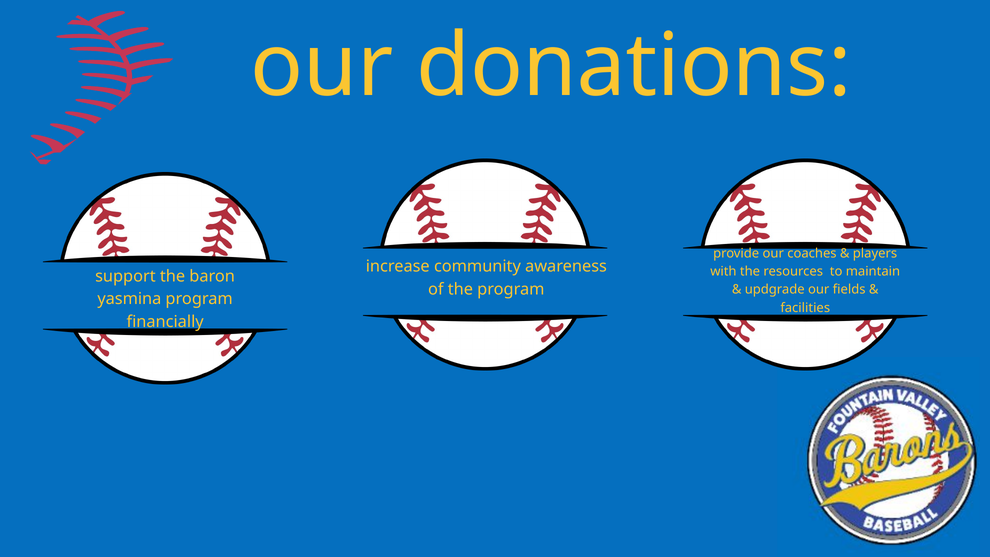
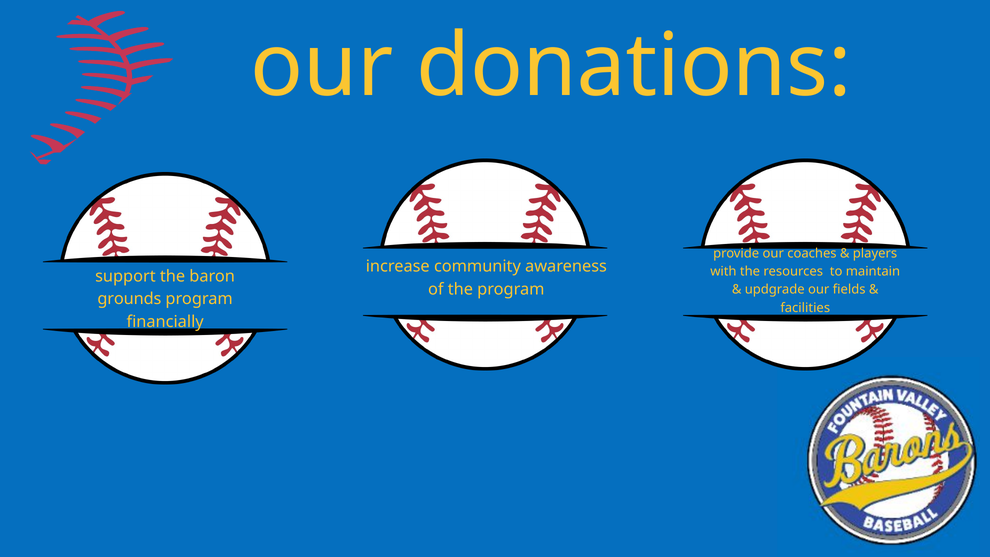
yasmina: yasmina -> grounds (129, 299)
